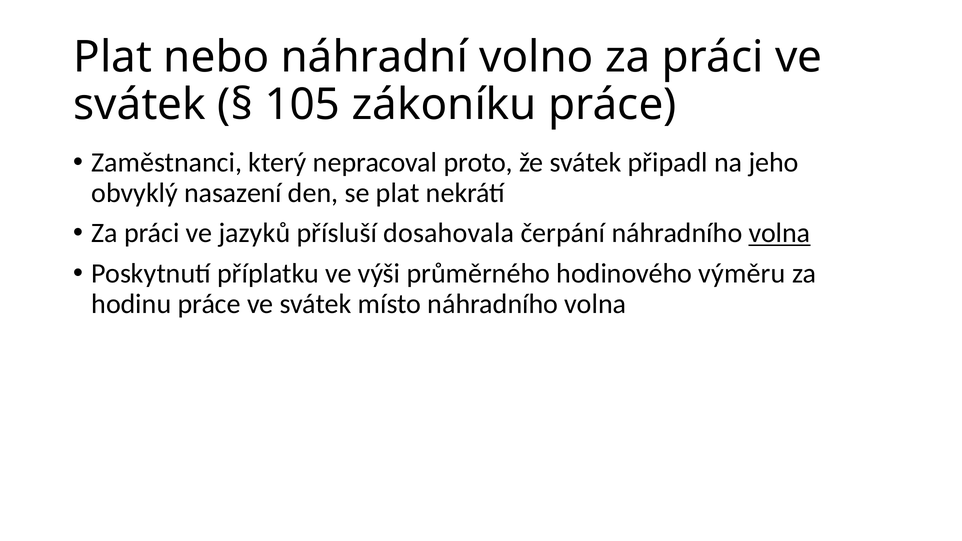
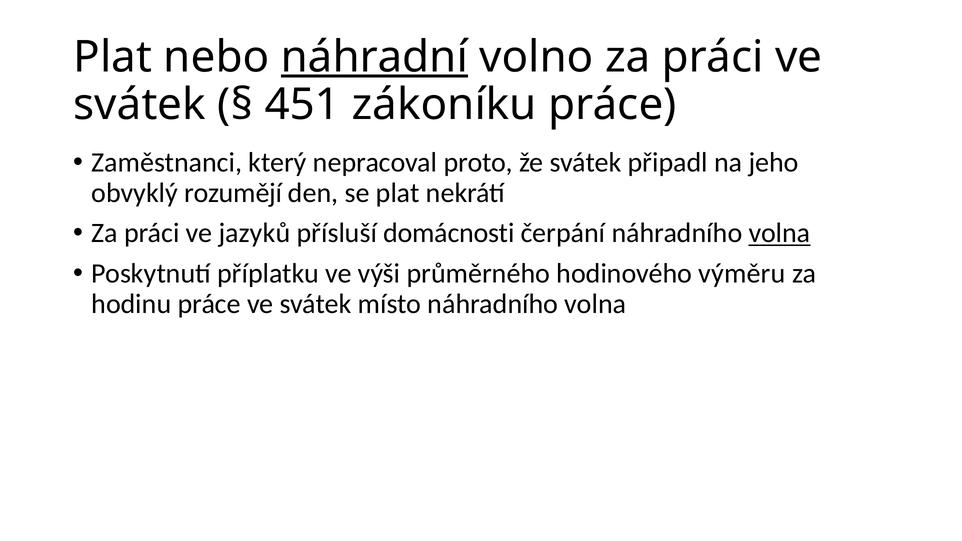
náhradní underline: none -> present (374, 57)
105: 105 -> 451 (302, 105)
nasazení: nasazení -> rozumějí (233, 193)
dosahovala: dosahovala -> domácnosti (449, 233)
